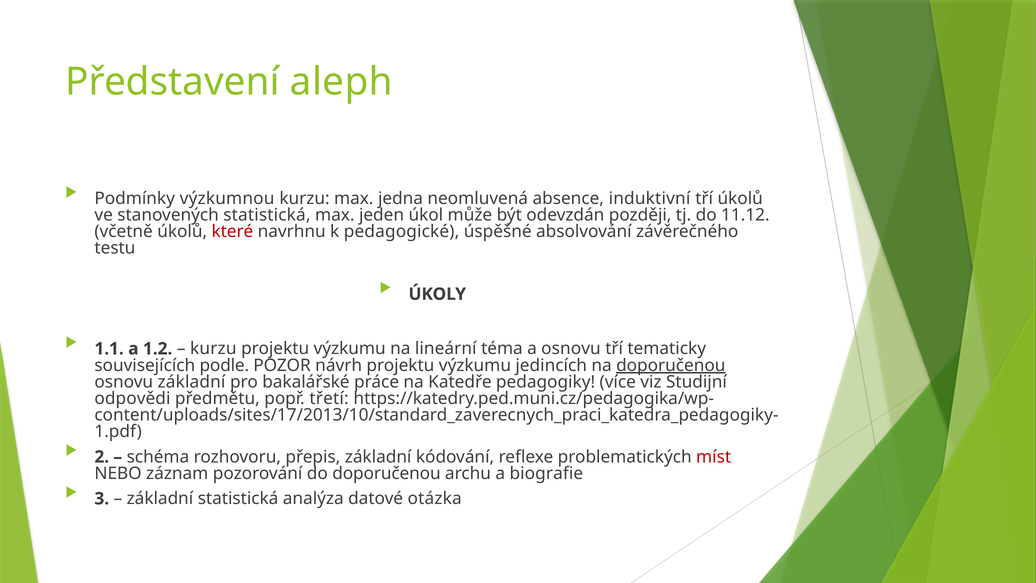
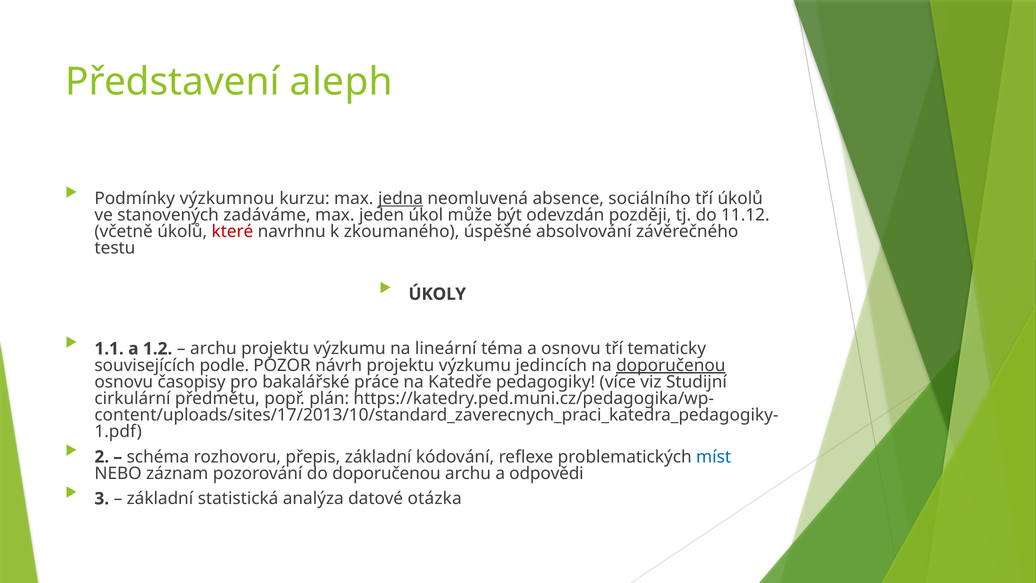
jedna underline: none -> present (401, 198)
induktivní: induktivní -> sociálního (650, 198)
stanovených statistická: statistická -> zadáváme (267, 215)
pedagogické: pedagogické -> zkoumaného (402, 232)
kurzu: kurzu -> archu (213, 349)
osnovu základní: základní -> časopisy (192, 382)
odpovědi: odpovědi -> cirkulární (132, 398)
třetí: třetí -> plán (329, 398)
míst colour: red -> blue (714, 457)
biografie: biografie -> odpovědi (546, 473)
